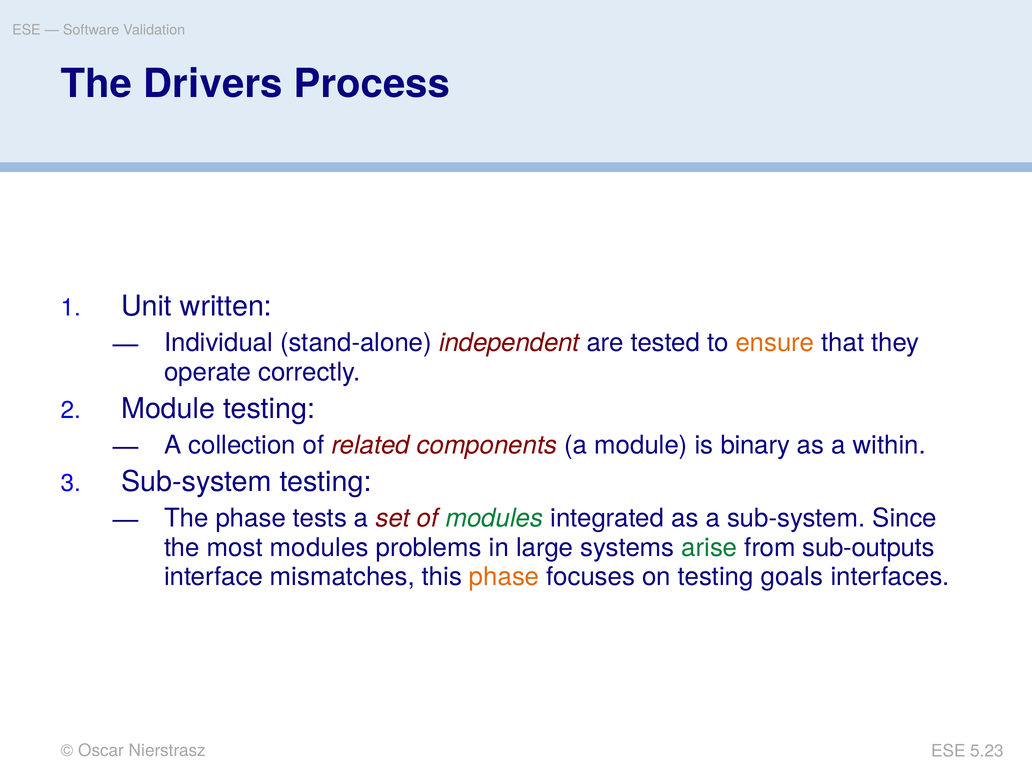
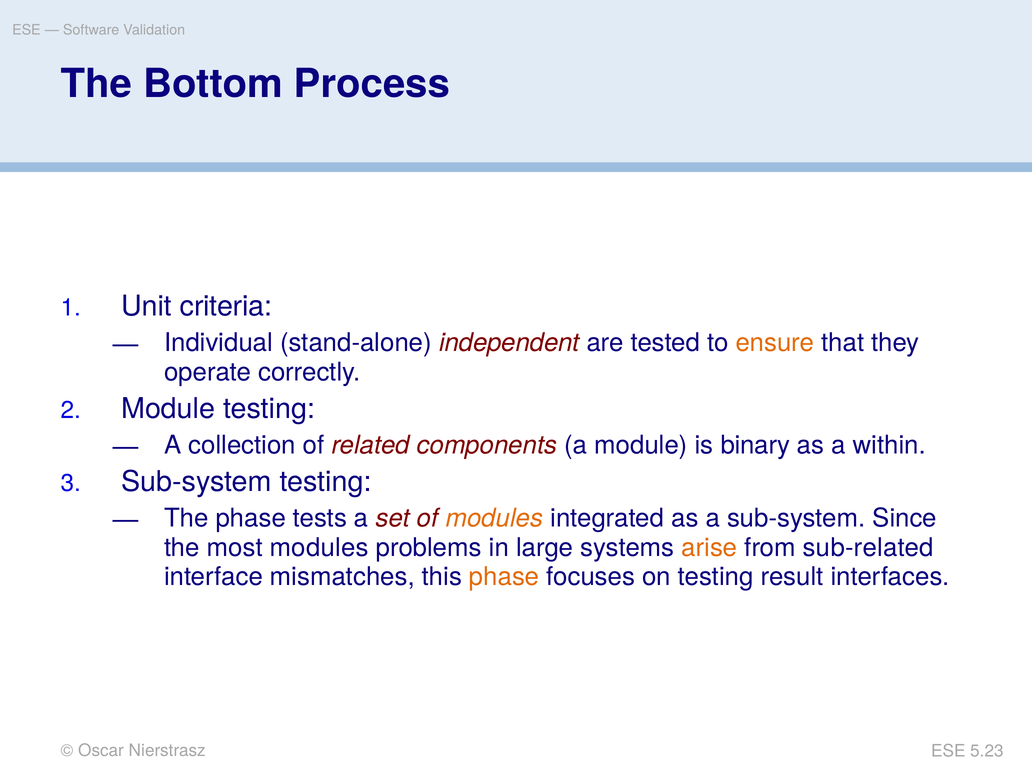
Drivers: Drivers -> Bottom (213, 84)
written: written -> criteria (226, 306)
modules colour: green -> orange (494, 518)
arise colour: green -> orange (709, 548)
sub-outputs: sub-outputs -> sub-related (868, 548)
goals: goals -> result (792, 577)
